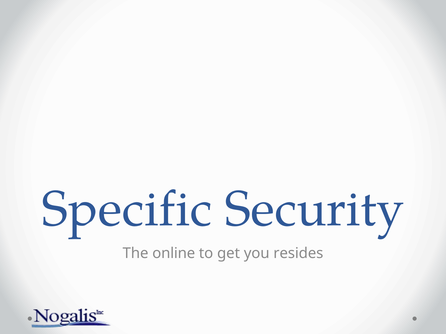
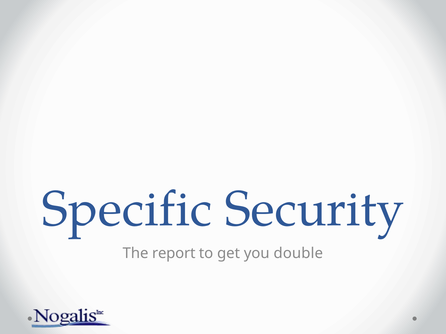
online: online -> report (174, 254)
resides: resides -> double (298, 254)
